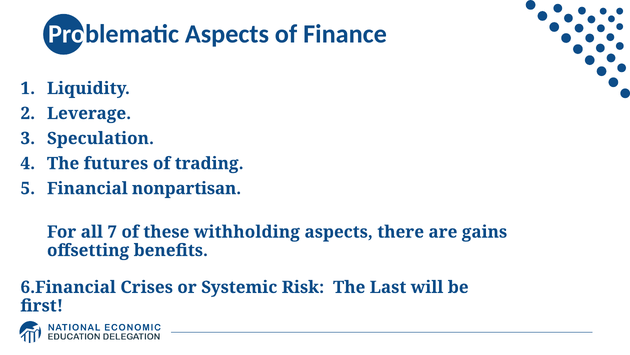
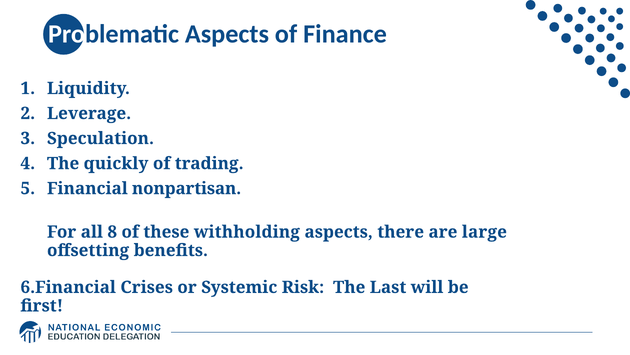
futures: futures -> quickly (116, 163)
7: 7 -> 8 (112, 232)
gains: gains -> large (484, 232)
